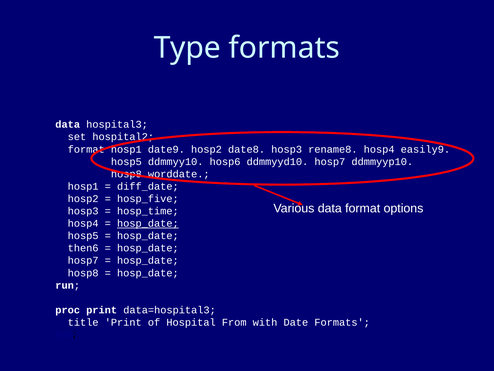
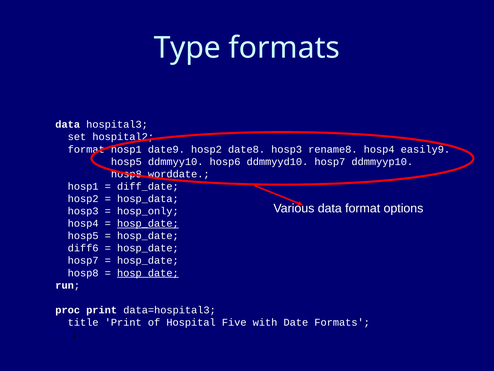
hosp_five: hosp_five -> hosp_data (148, 198)
hosp_time: hosp_time -> hosp_only (148, 211)
then6: then6 -> diff6 (83, 248)
hosp_date underline: none -> present (148, 273)
From: From -> Five (234, 322)
